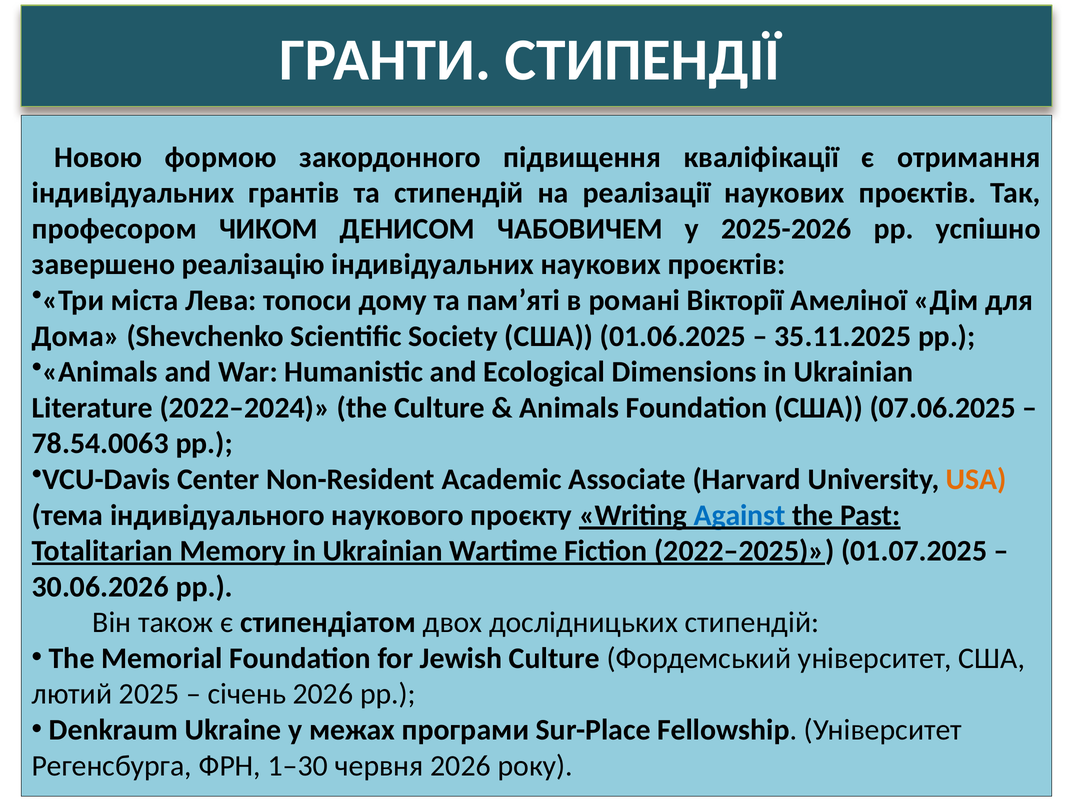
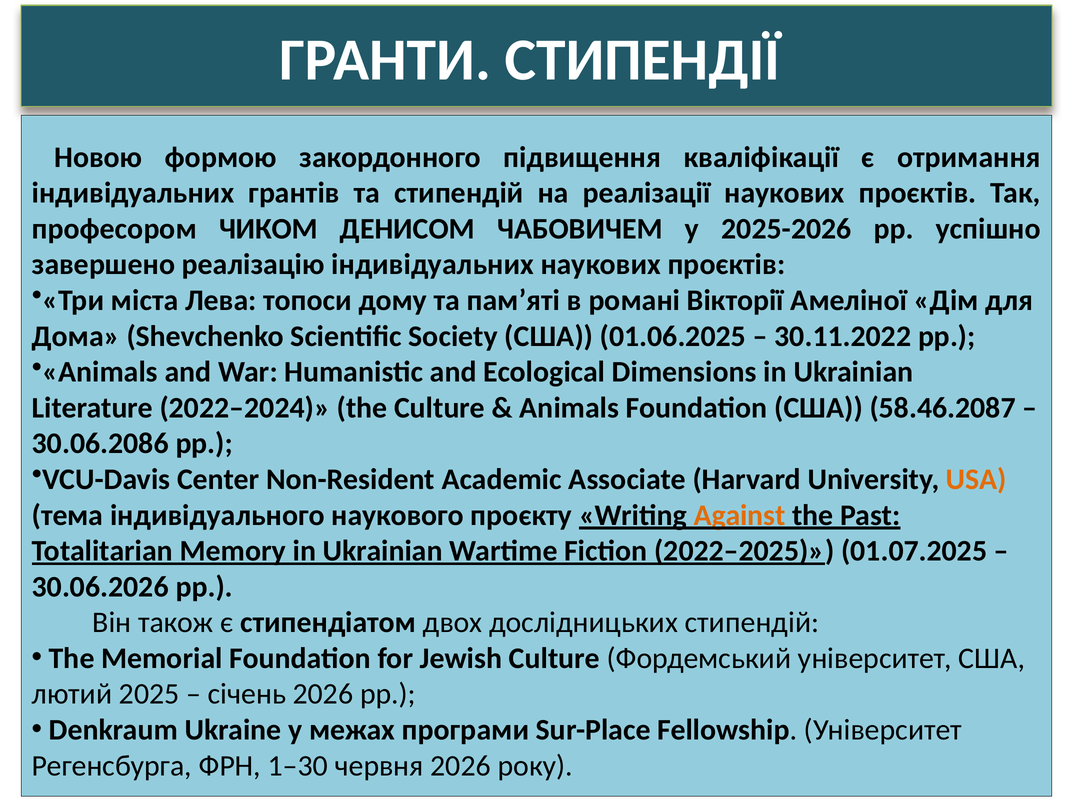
35.11.2025: 35.11.2025 -> 30.11.2022 (843, 336)
07.06.2025: 07.06.2025 -> 58.46.2087 (943, 408)
78.54.0063: 78.54.0063 -> 30.06.2086 (100, 443)
Against colour: blue -> orange (739, 515)
